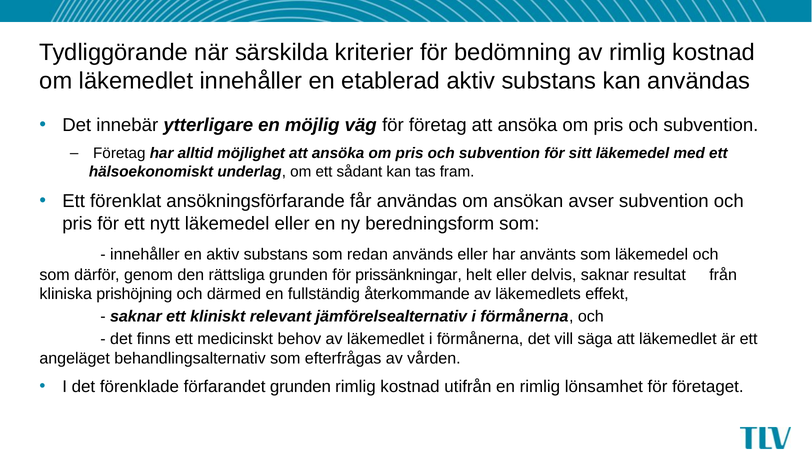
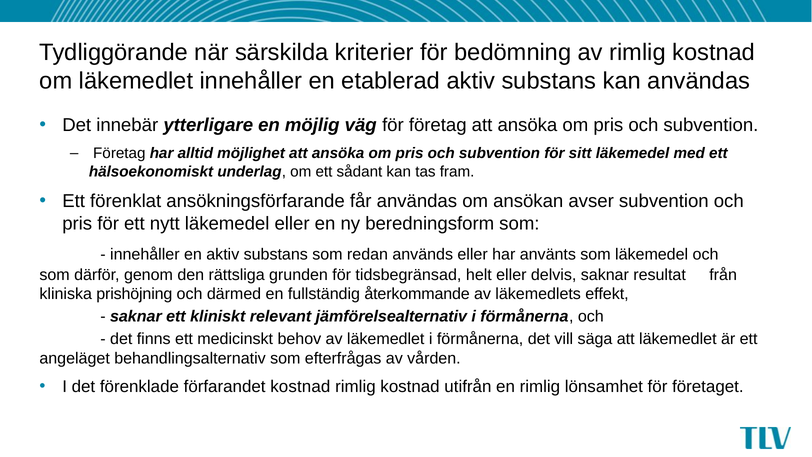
prissänkningar: prissänkningar -> tidsbegränsad (408, 275)
förfarandet grunden: grunden -> kostnad (300, 386)
